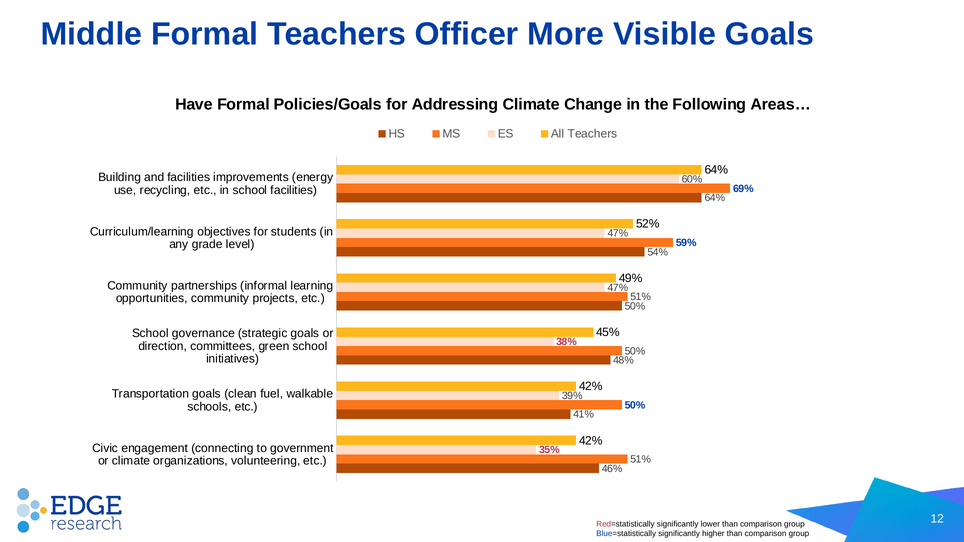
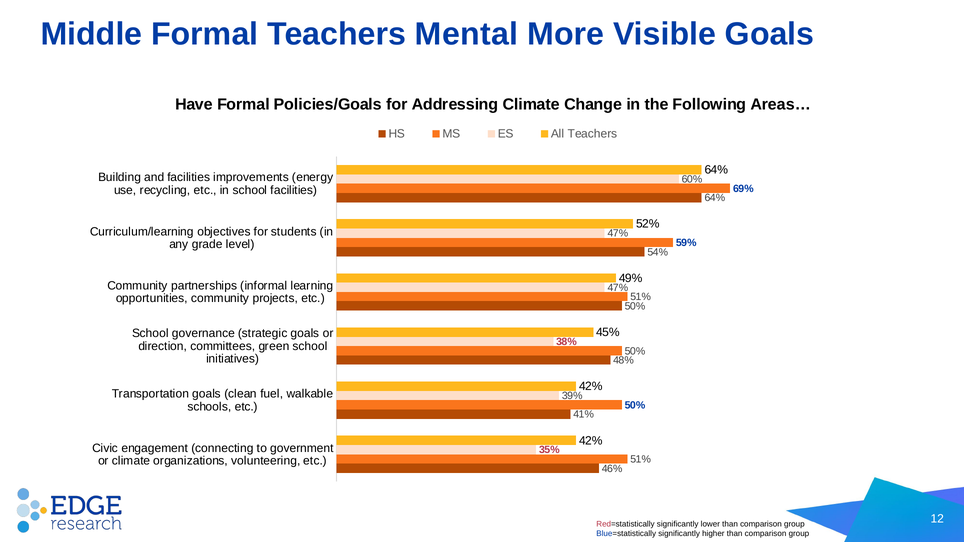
Officer: Officer -> Mental (467, 34)
